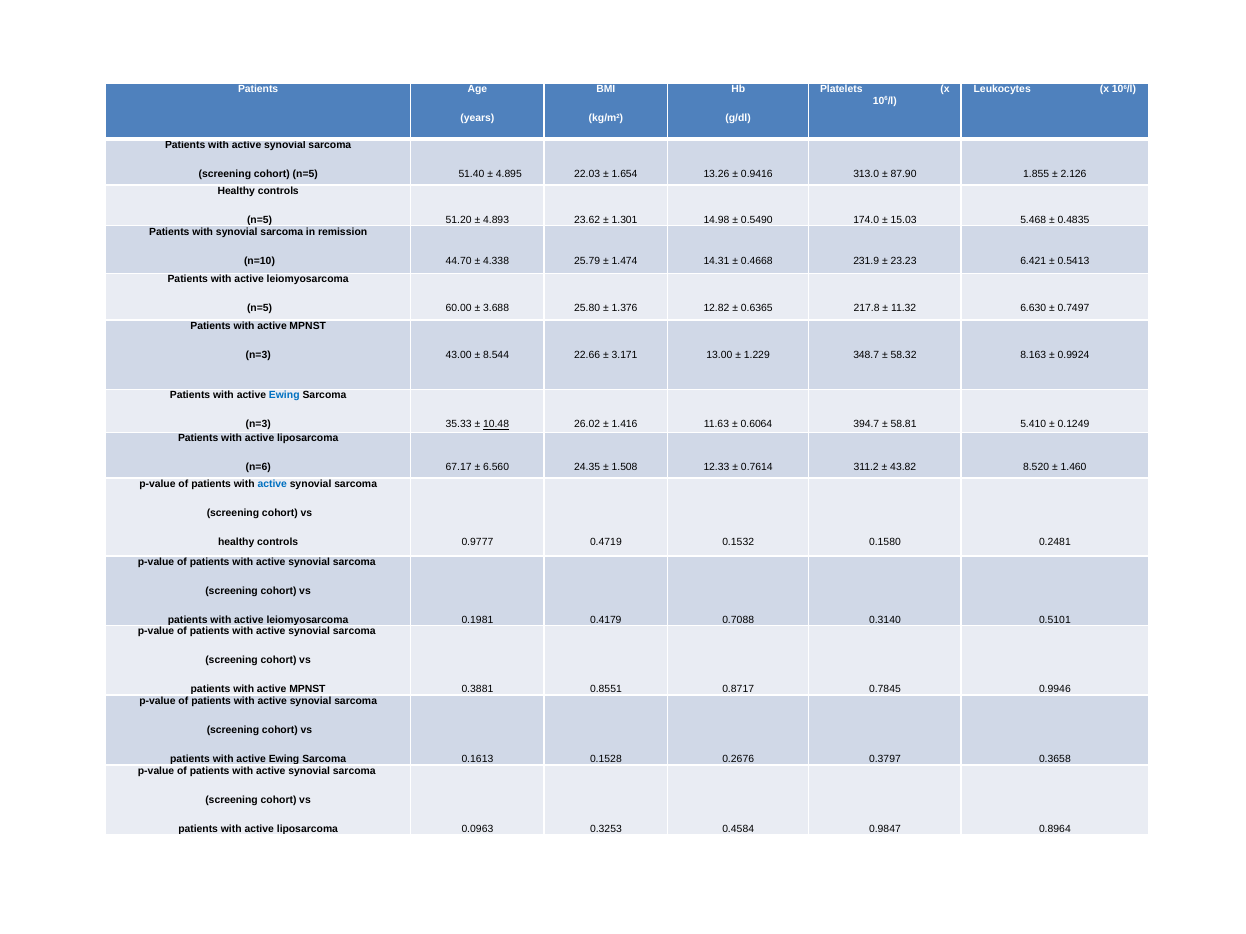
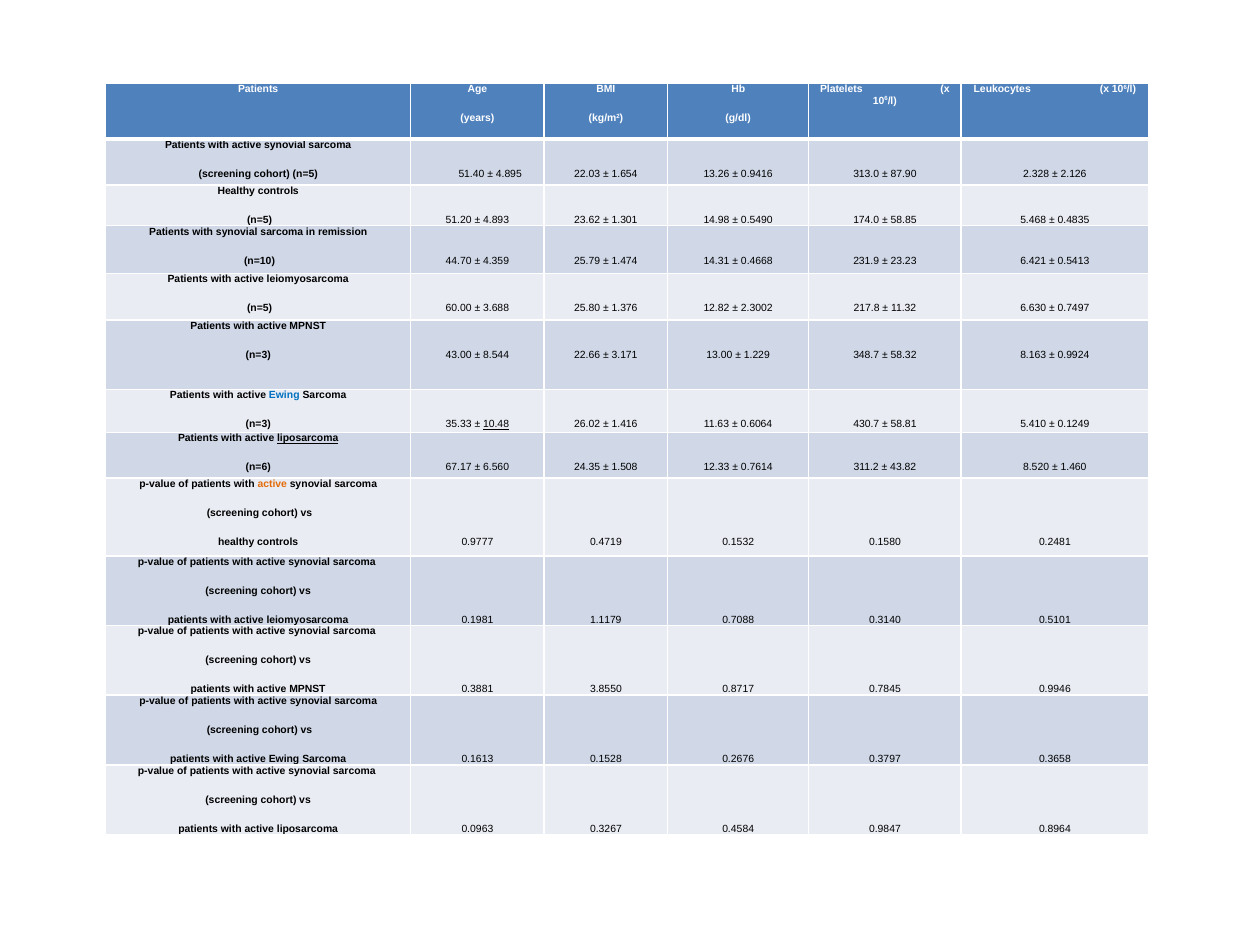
1.855: 1.855 -> 2.328 (1036, 174)
15.03: 15.03 -> 58.85 (904, 220)
4.338: 4.338 -> 4.359 (496, 261)
0.6365: 0.6365 -> 2.3002 (757, 308)
394.7: 394.7 -> 430.7 (866, 425)
liposarcoma underline: none -> present (308, 439)
active colour: blue -> orange (272, 484)
0.4179: 0.4179 -> 1.1179 (606, 620)
0.8551: 0.8551 -> 3.8550 (606, 690)
0.3253: 0.3253 -> 0.3267 (606, 829)
